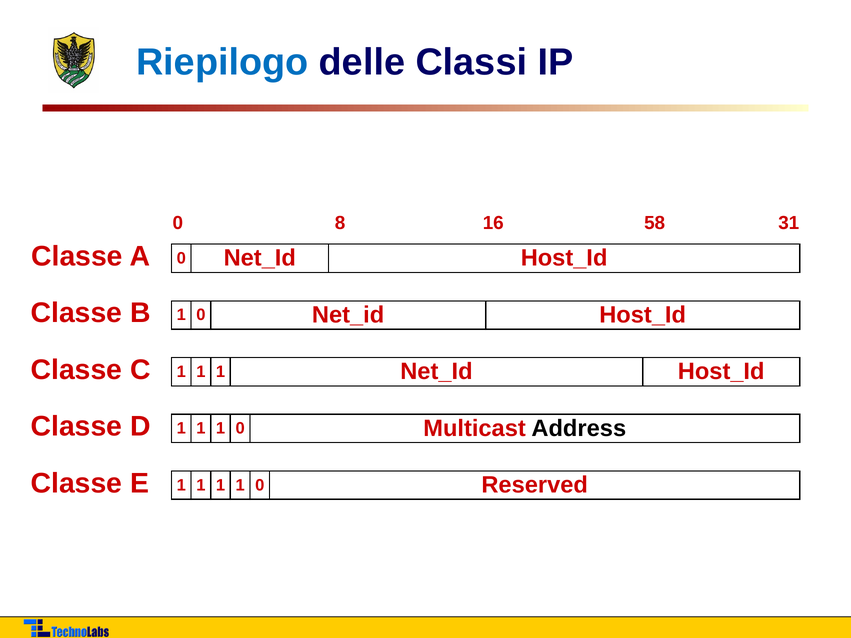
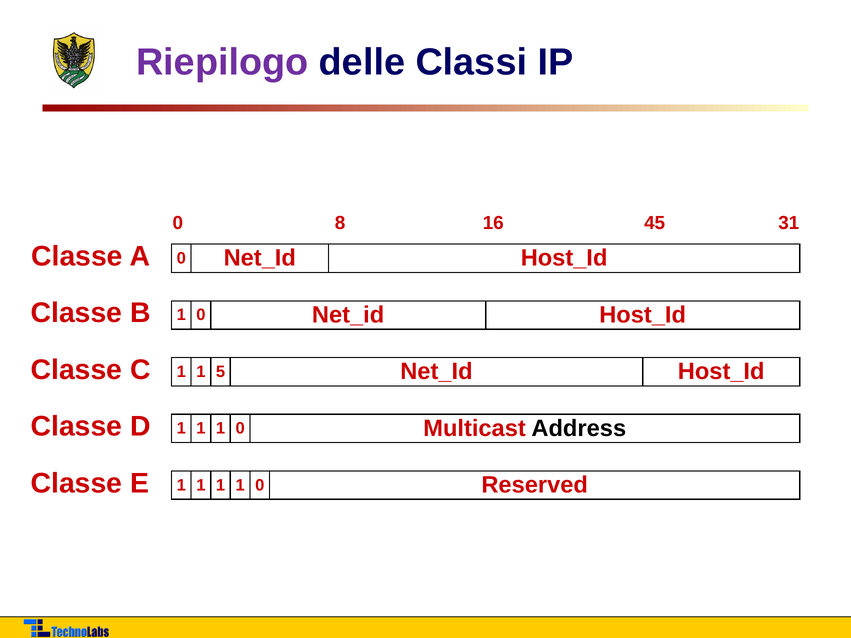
Riepilogo colour: blue -> purple (222, 62)
58: 58 -> 45 (655, 223)
1: 1 -> 5 (221, 372)
